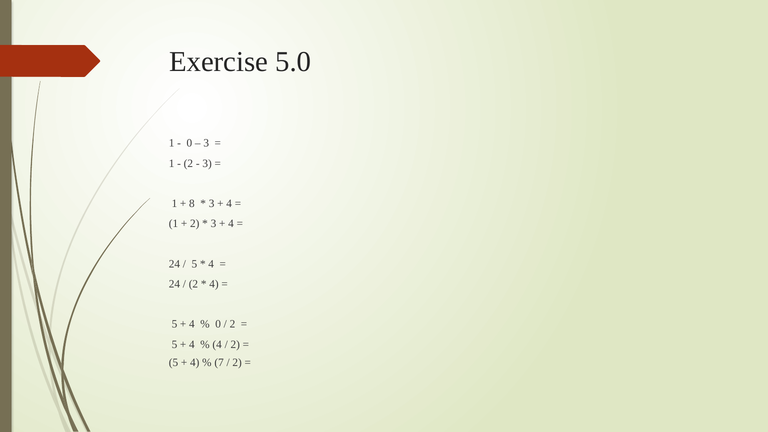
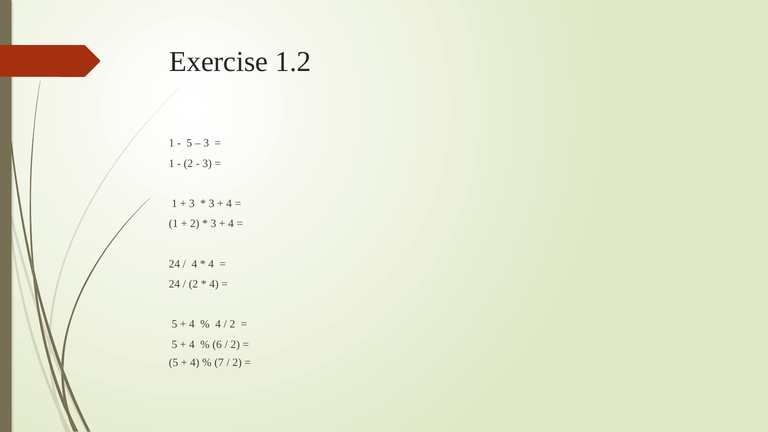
5.0: 5.0 -> 1.2 (293, 61)
0: 0 -> 5 (189, 143)
8: 8 -> 3 (192, 204)
5: 5 -> 4 (194, 264)
0: 0 -> 4 (218, 324)
4: 4 -> 6 (217, 344)
